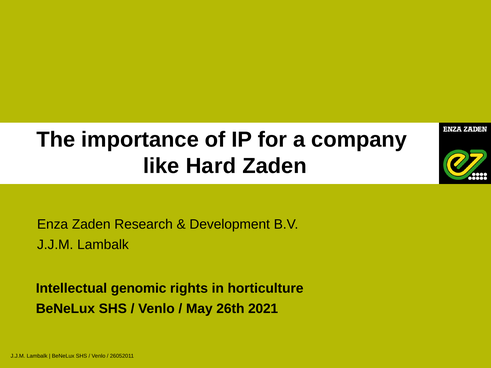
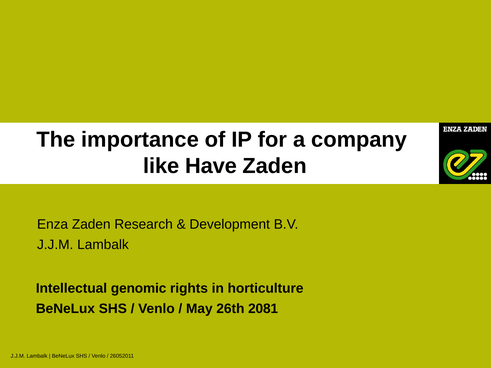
Hard: Hard -> Have (211, 166)
2021: 2021 -> 2081 (263, 309)
